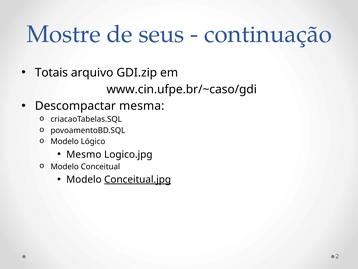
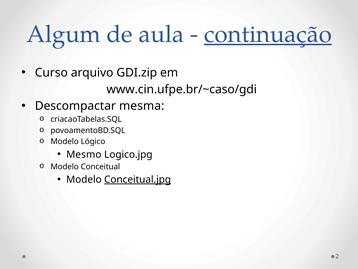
Mostre: Mostre -> Algum (64, 34)
seus: seus -> aula (161, 34)
continuação underline: none -> present (268, 34)
Totais: Totais -> Curso (51, 72)
